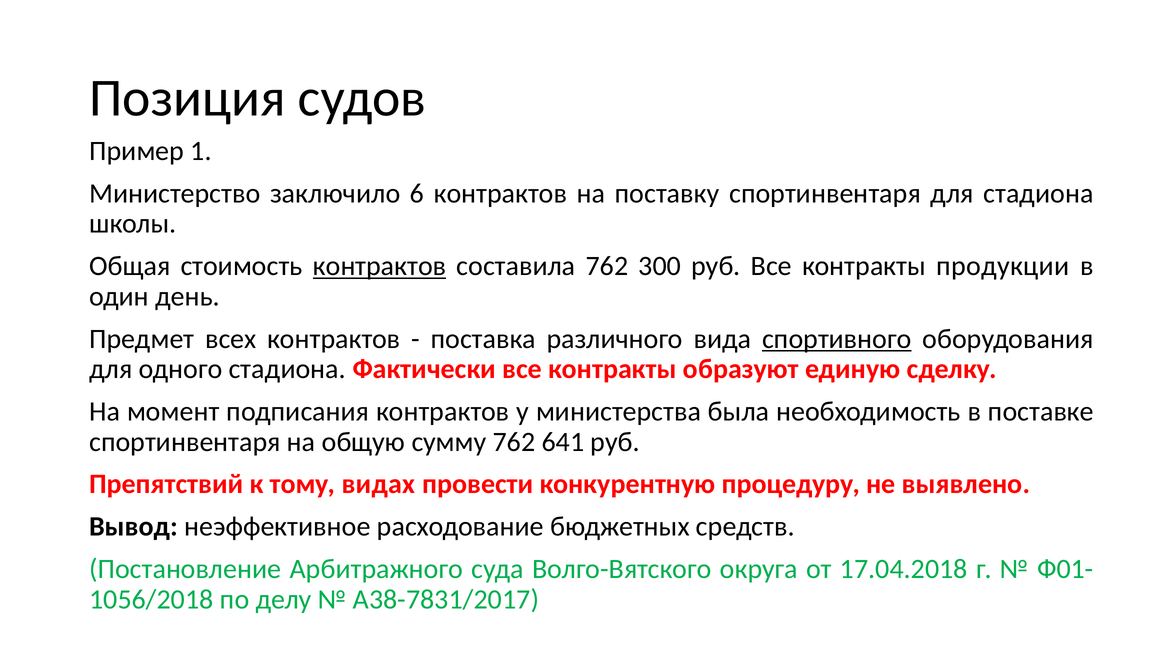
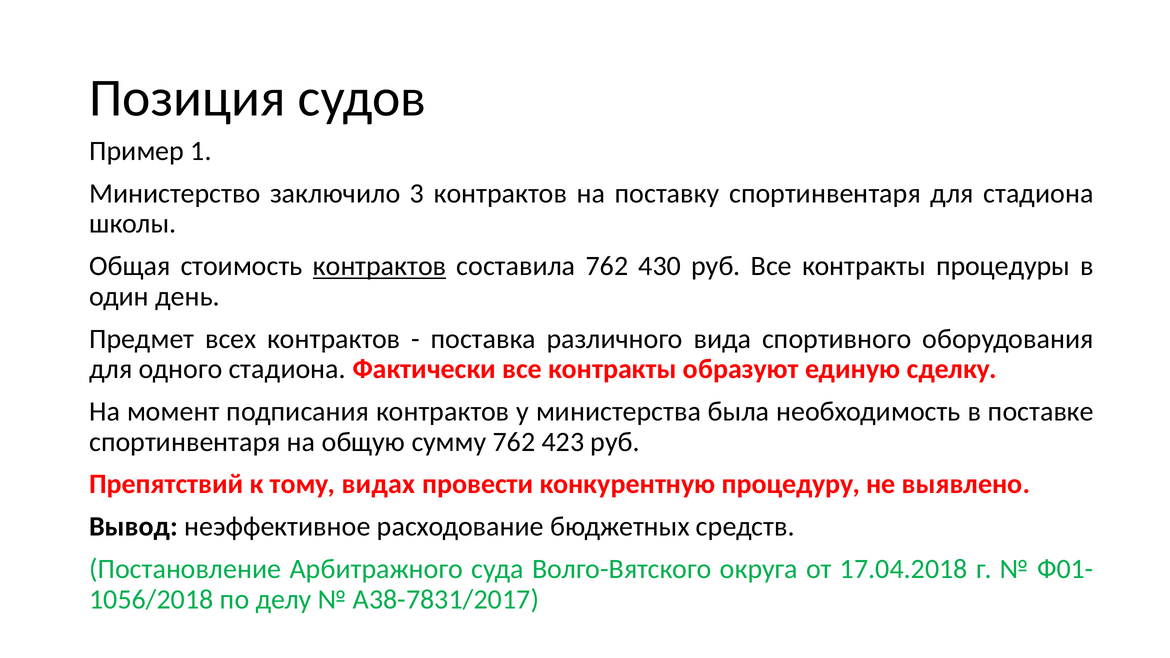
6: 6 -> 3 (417, 193)
300: 300 -> 430 (660, 266)
продукции: продукции -> процедуры (1003, 266)
спортивного underline: present -> none (837, 339)
641: 641 -> 423 (563, 442)
